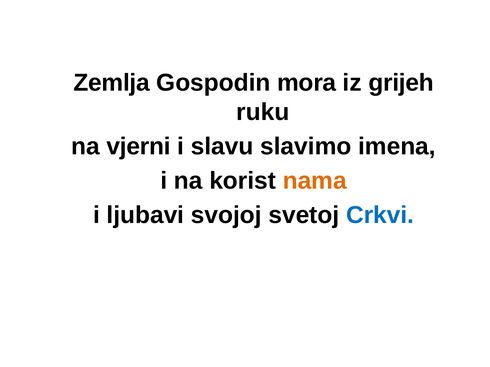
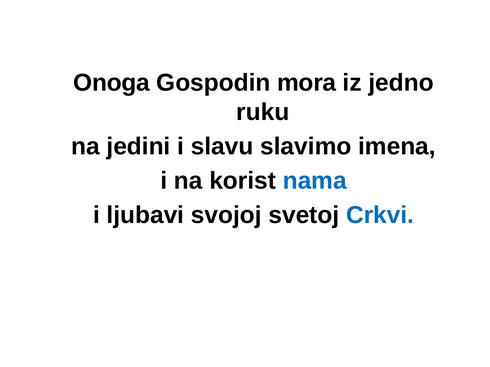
Zemlja: Zemlja -> Onoga (112, 83)
grijeh: grijeh -> jedno (401, 83)
vjerni: vjerni -> jedini (138, 147)
nama colour: orange -> blue (315, 181)
